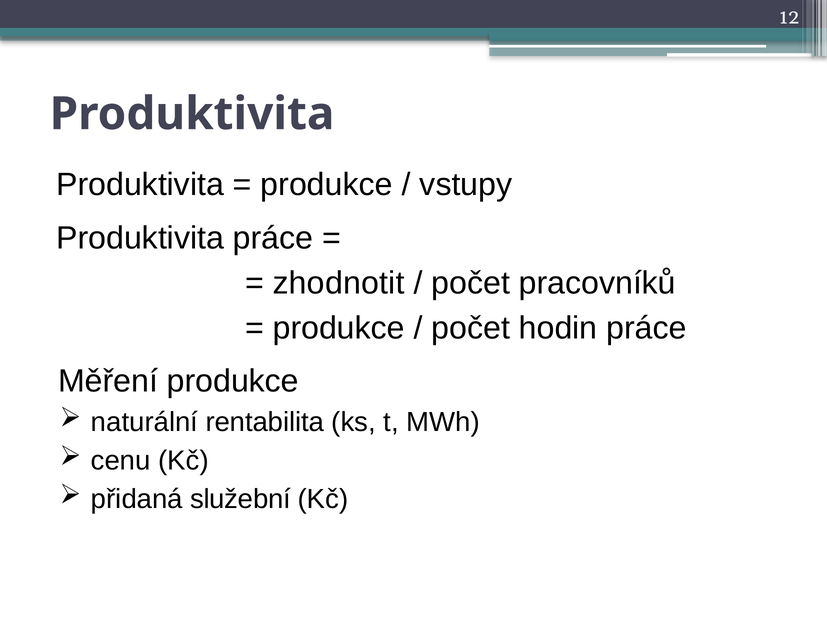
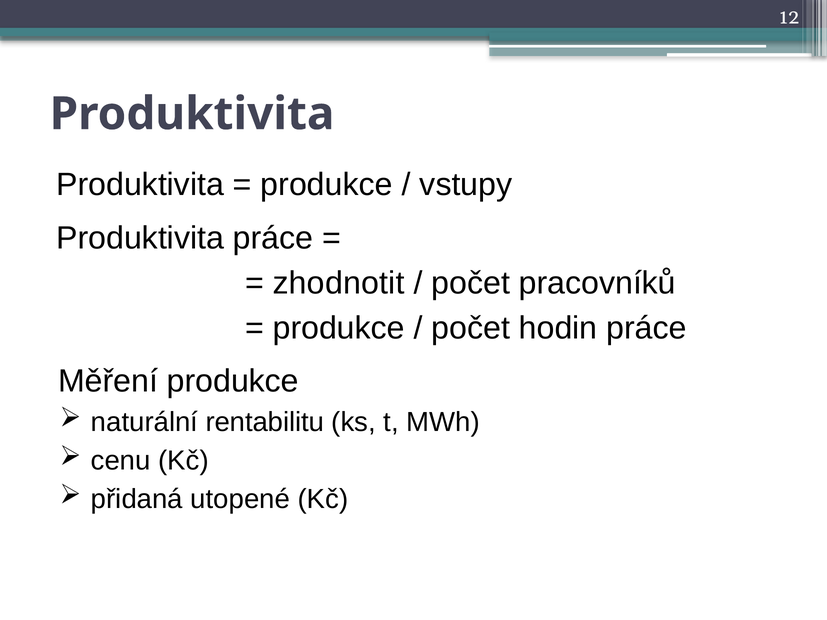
rentabilita: rentabilita -> rentabilitu (265, 422)
služební: služební -> utopené (240, 500)
